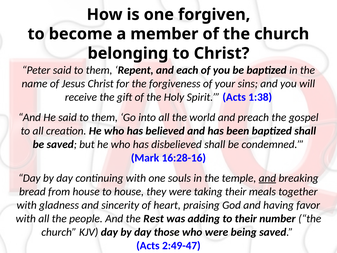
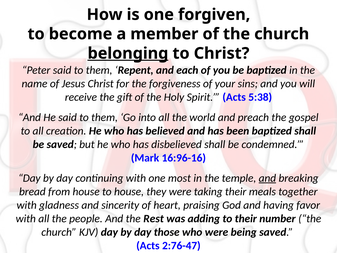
belonging underline: none -> present (128, 53)
1:38: 1:38 -> 5:38 (260, 97)
16:28-16: 16:28-16 -> 16:96-16 (184, 158)
souls: souls -> most (179, 178)
2:49-47: 2:49-47 -> 2:76-47 (181, 245)
